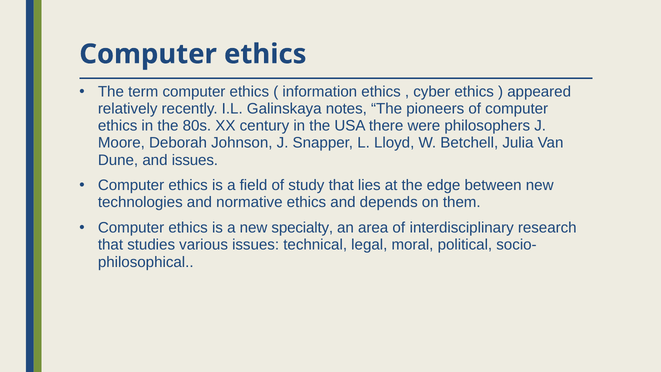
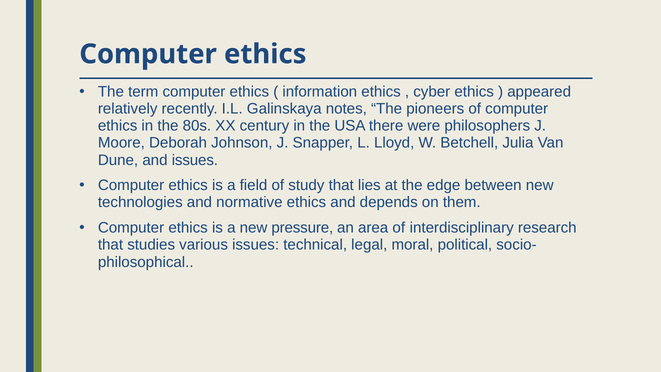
specialty: specialty -> pressure (302, 228)
